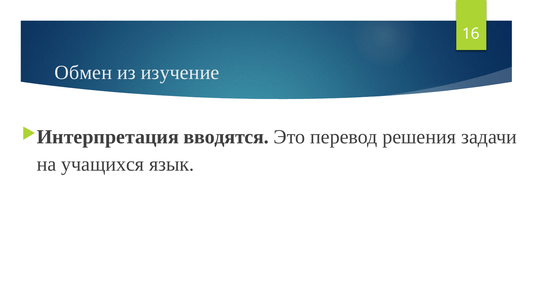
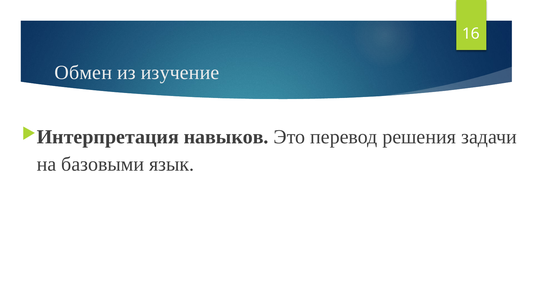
вводятся: вводятся -> навыков (226, 137)
учащихся: учащихся -> базовыми (103, 164)
